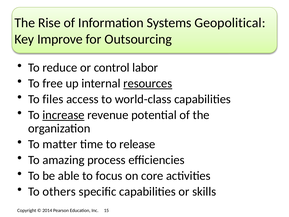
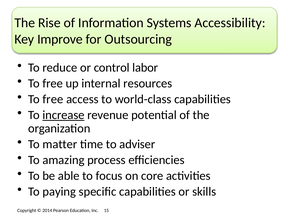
Geopolitical: Geopolitical -> Accessibility (230, 23)
resources underline: present -> none (148, 83)
files: files -> free (53, 99)
release: release -> adviser (137, 144)
others: others -> paying (59, 191)
